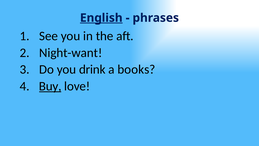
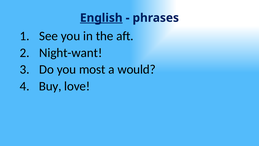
drink: drink -> most (92, 69)
books: books -> would (137, 69)
Buy underline: present -> none (50, 86)
